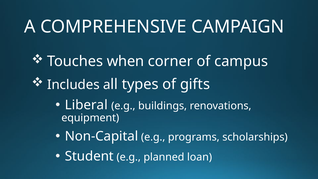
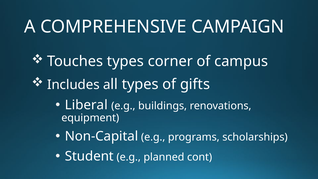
Touches when: when -> types (125, 61)
loan: loan -> cont (200, 157)
